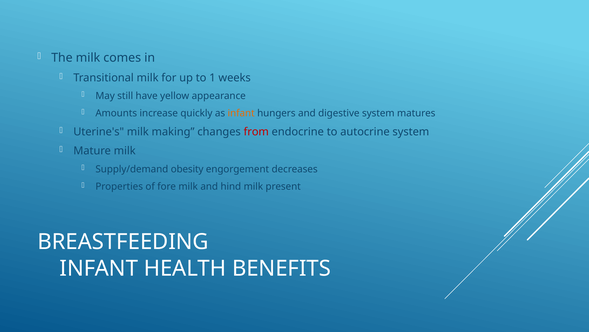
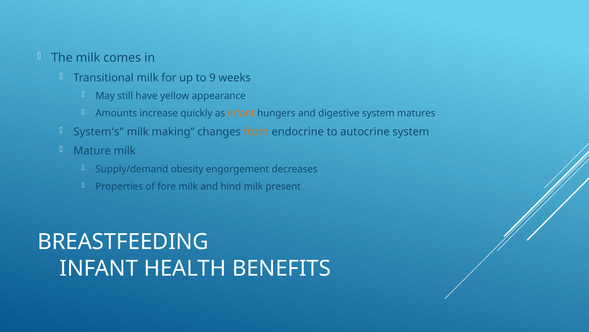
1: 1 -> 9 (212, 78)
Uterine's: Uterine's -> System's (99, 132)
from colour: red -> orange (256, 132)
